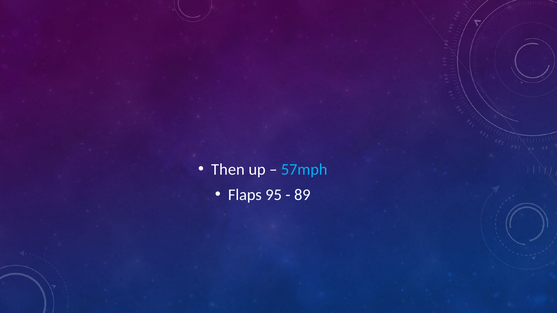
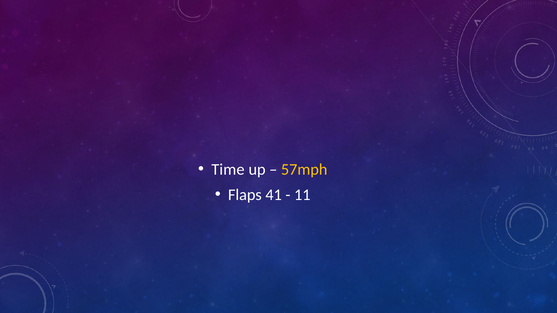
Then: Then -> Time (228, 170)
57mph colour: light blue -> yellow (304, 170)
95: 95 -> 41 (274, 195)
89: 89 -> 11 (302, 195)
